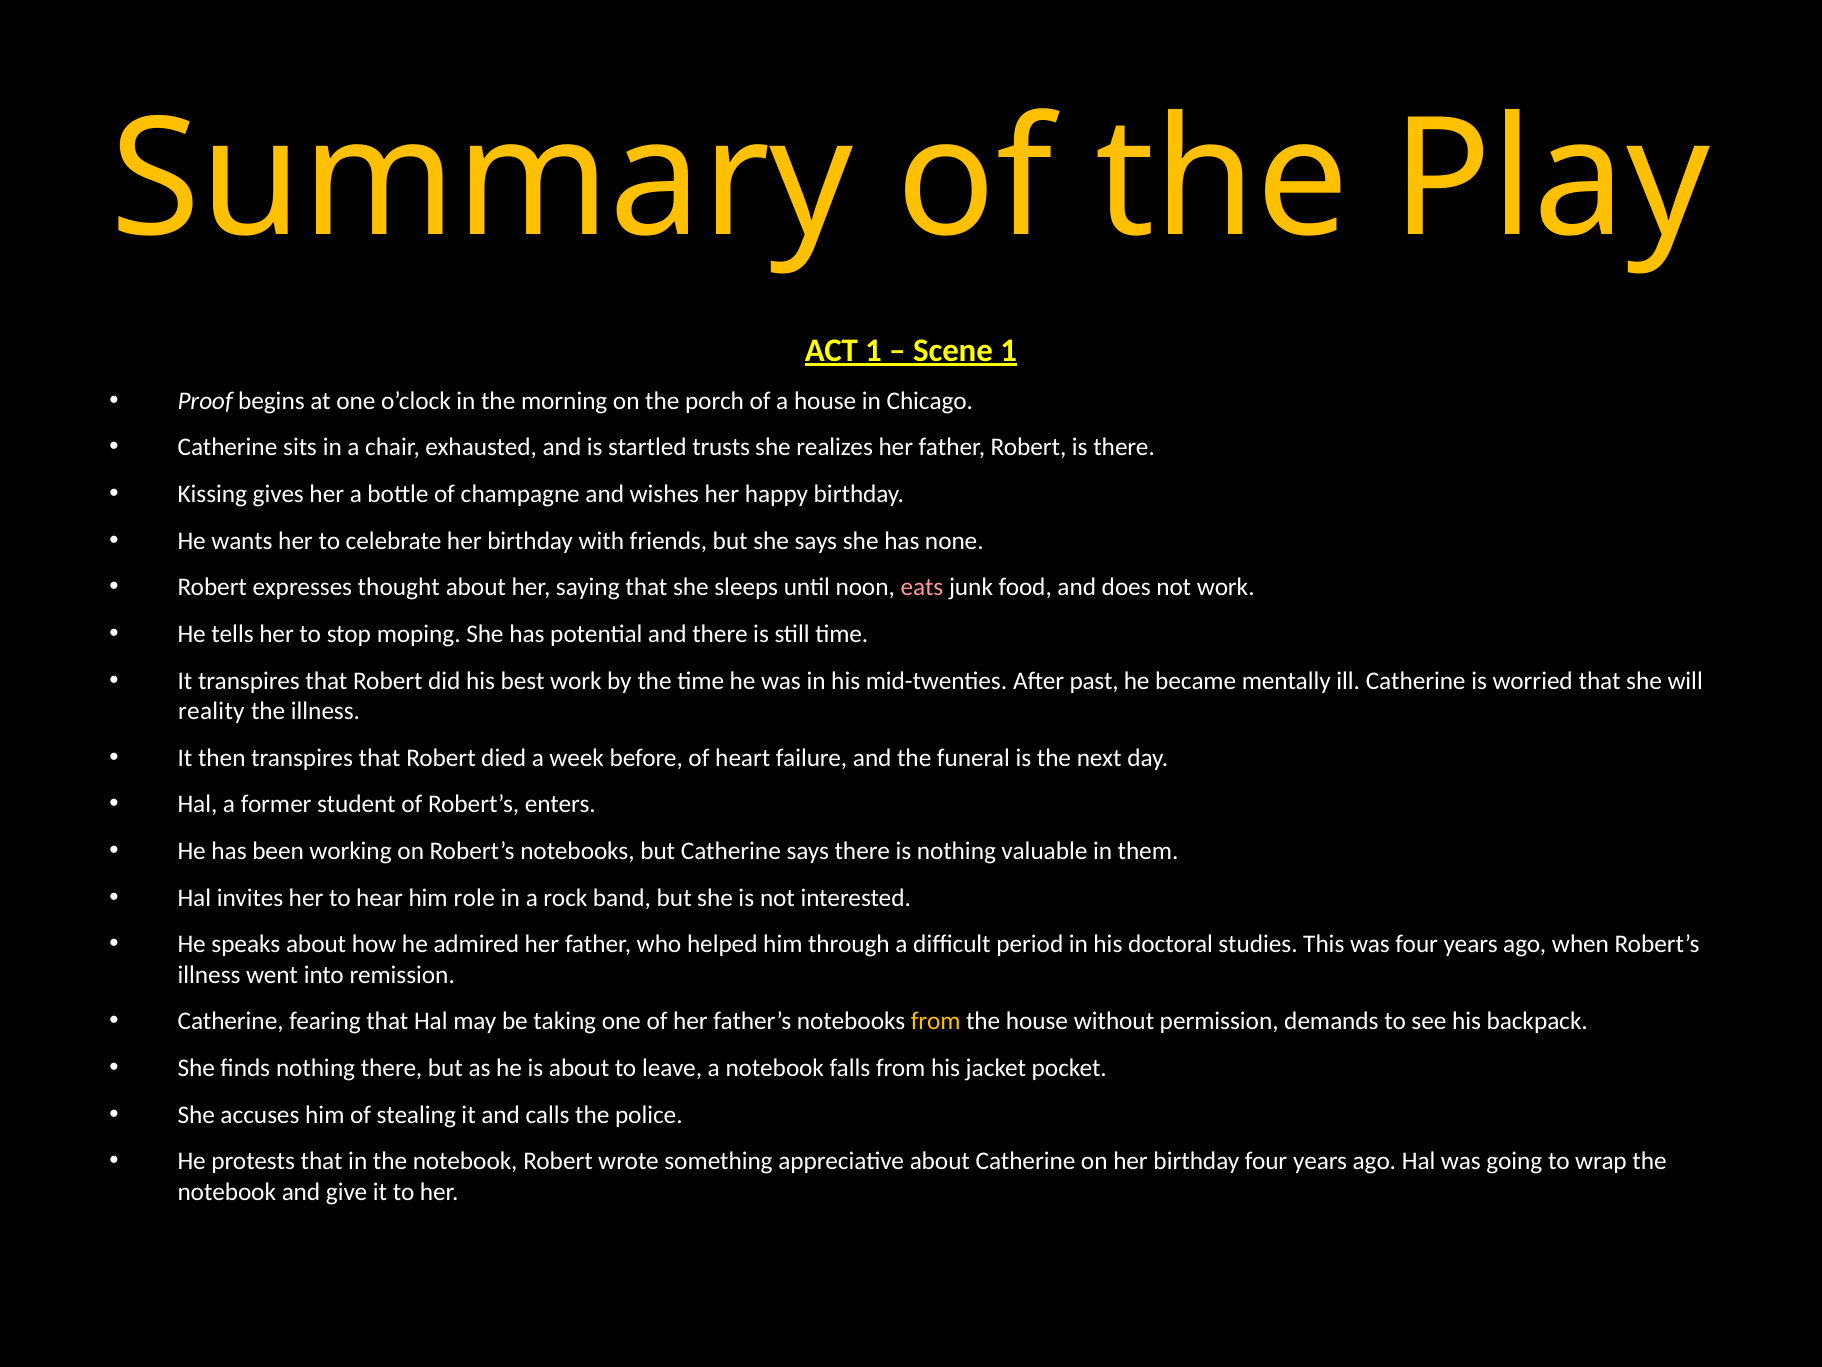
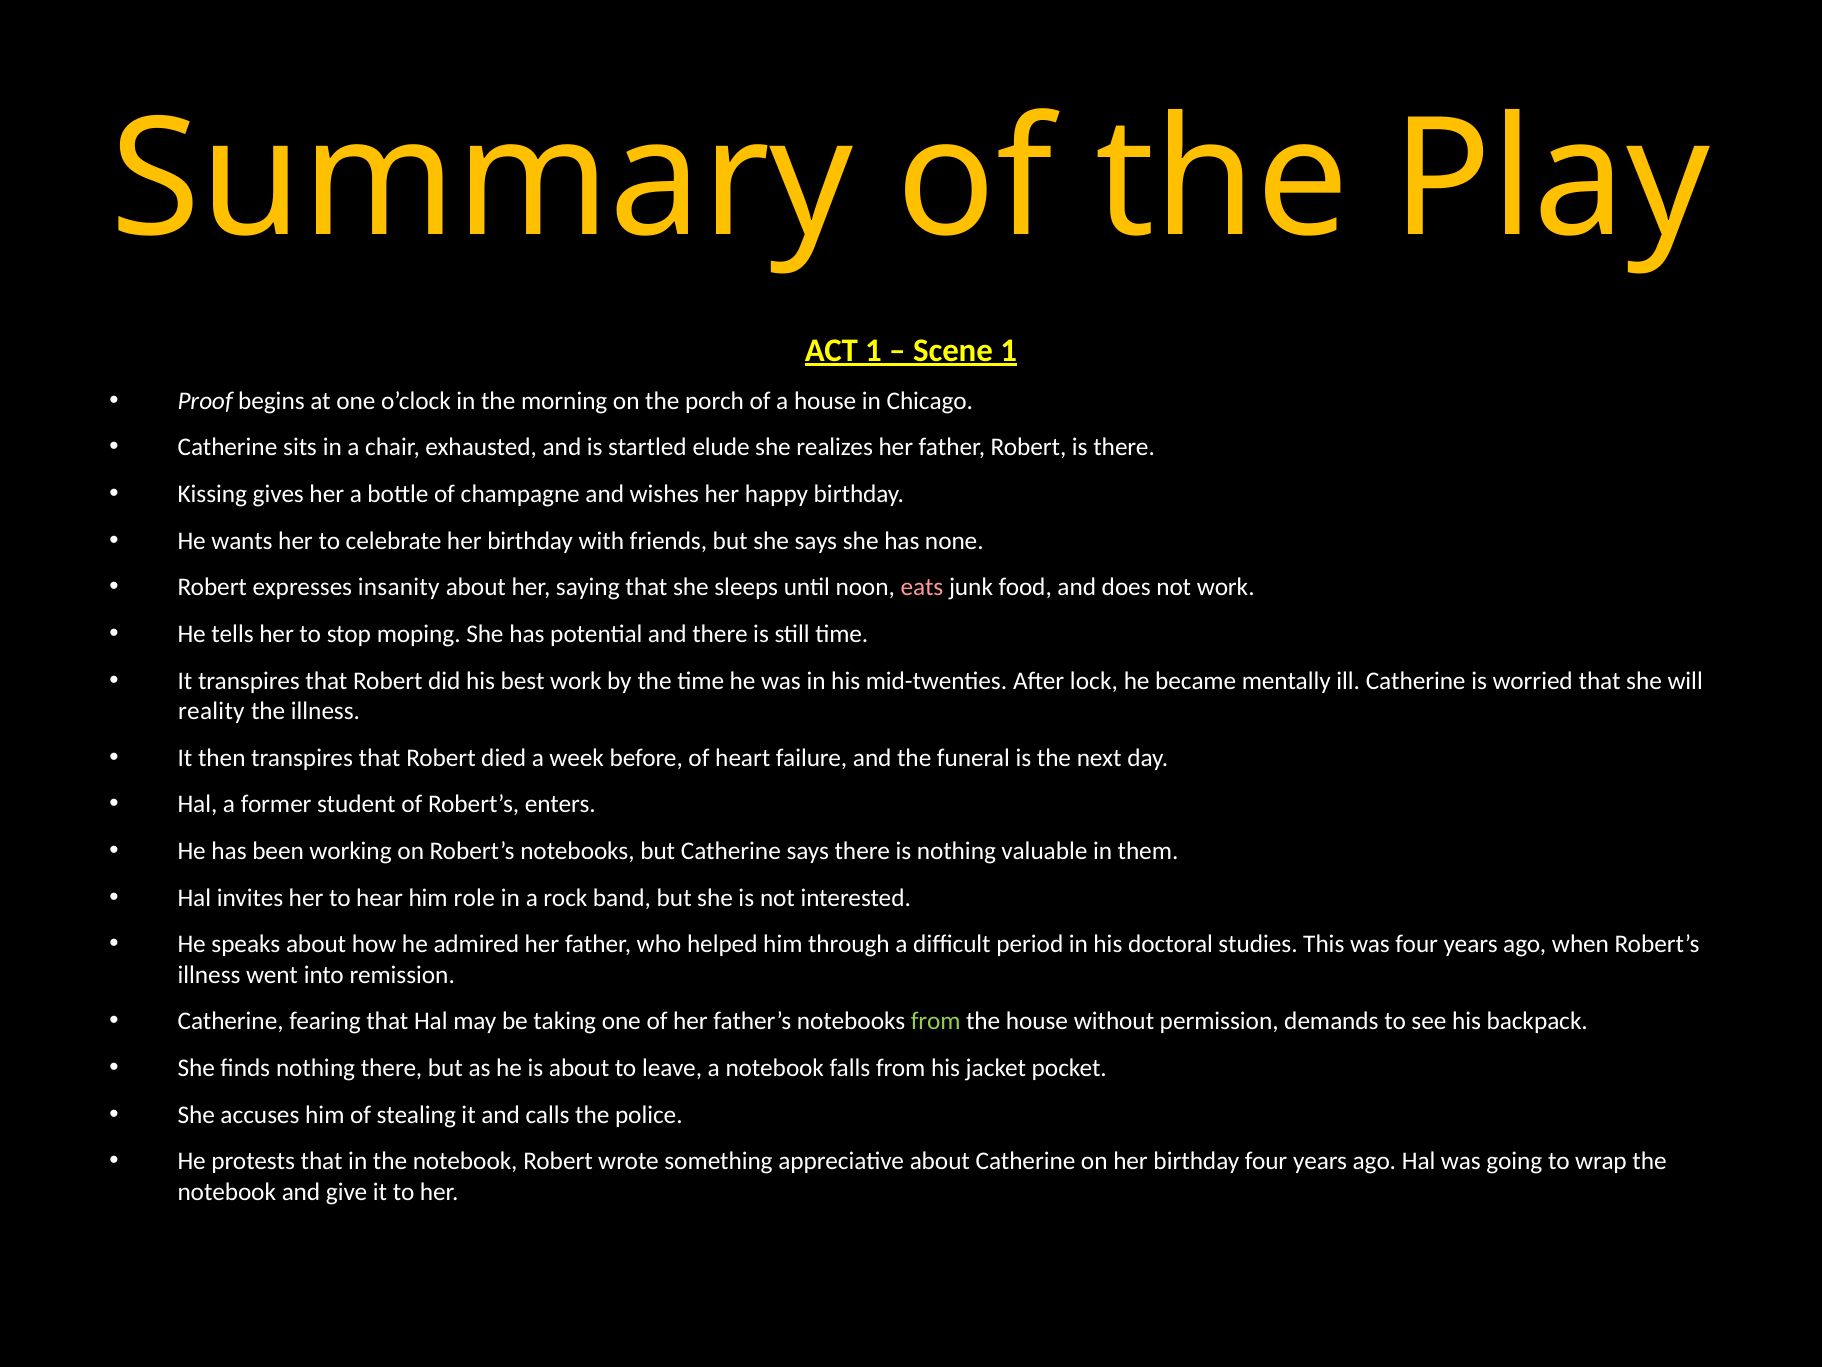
trusts: trusts -> elude (721, 447)
thought: thought -> insanity (399, 587)
past: past -> lock (1094, 680)
from colour: yellow -> light green (936, 1021)
